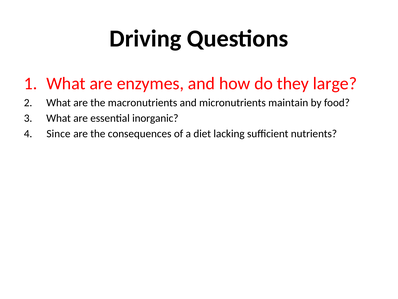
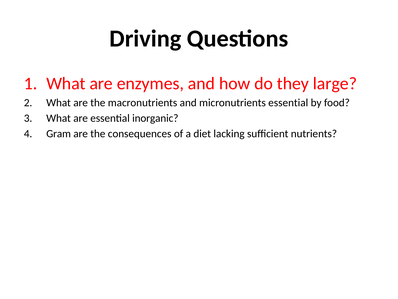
micronutrients maintain: maintain -> essential (288, 102)
Since: Since -> Gram (59, 133)
